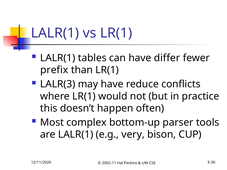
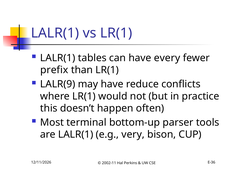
differ: differ -> every (167, 58)
LALR(3: LALR(3 -> LALR(9 (58, 84)
complex: complex -> terminal (87, 123)
